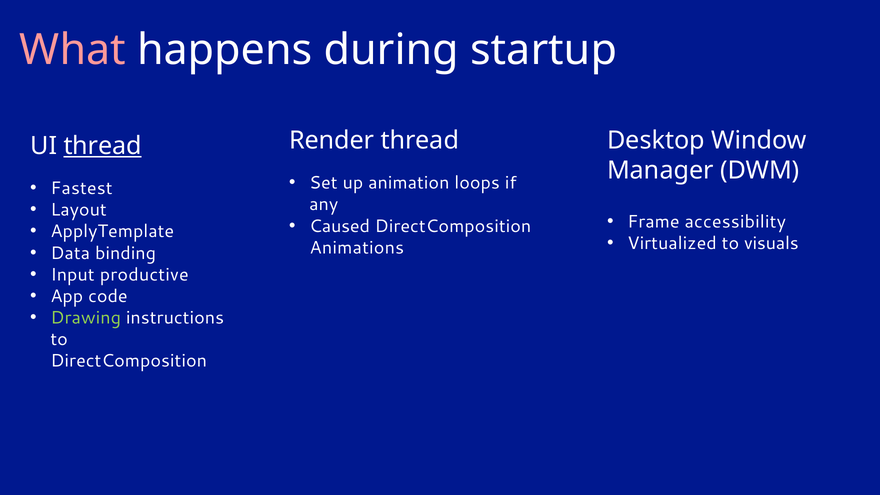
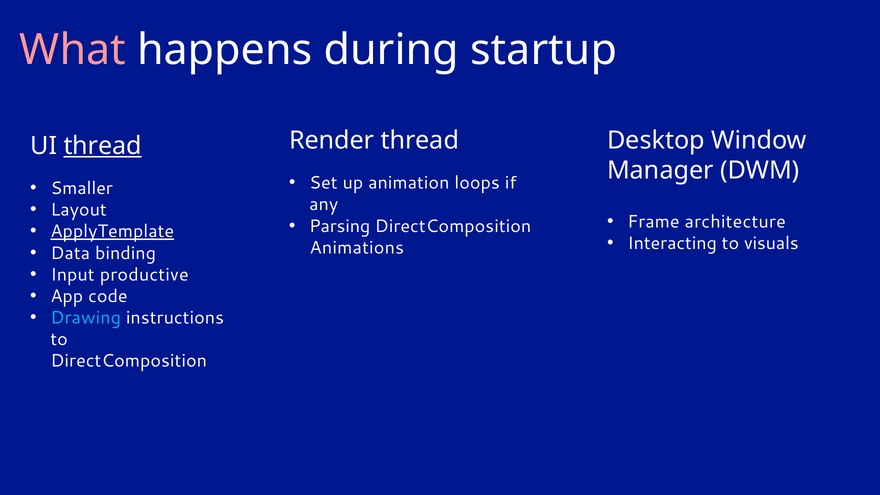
Fastest: Fastest -> Smaller (82, 188)
accessibility: accessibility -> architecture (735, 222)
Caused: Caused -> Parsing (340, 226)
ApplyTemplate underline: none -> present (112, 231)
Virtualized: Virtualized -> Interacting (672, 243)
Drawing colour: light green -> light blue (86, 318)
